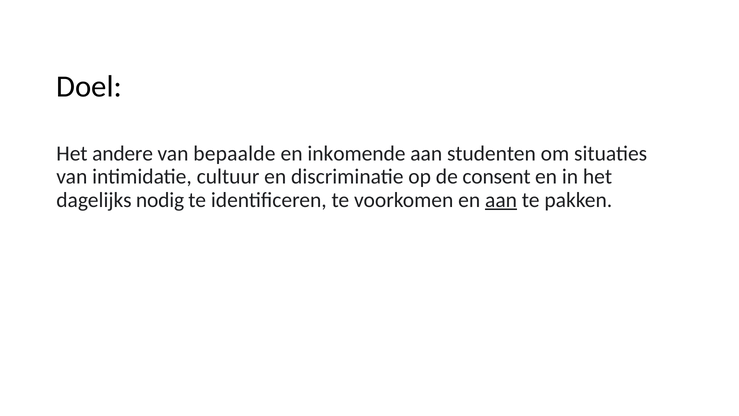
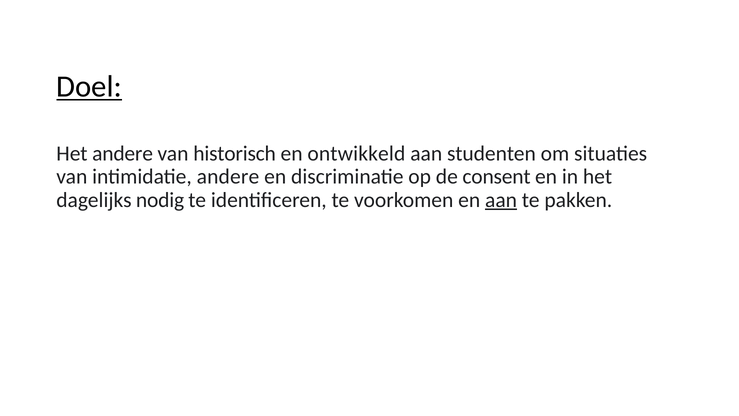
Doel underline: none -> present (89, 86)
bepaalde: bepaalde -> historisch (235, 153)
inkomende: inkomende -> ontwikkeld (356, 153)
intimidatie cultuur: cultuur -> andere (228, 177)
